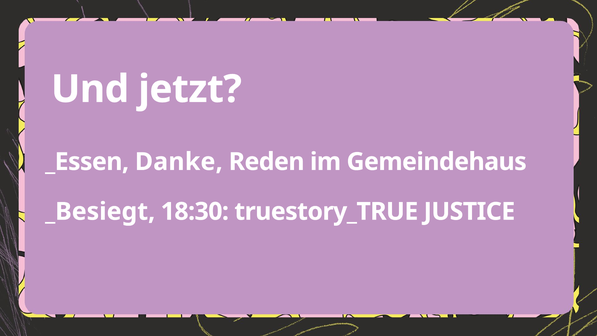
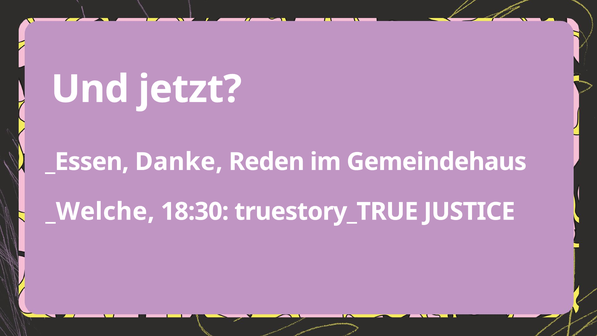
_Besiegt: _Besiegt -> _Welche (100, 211)
